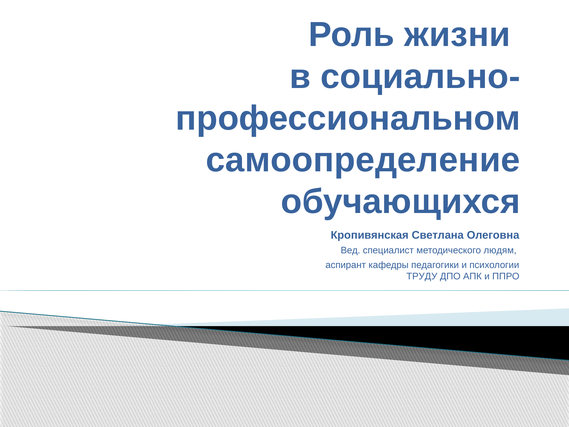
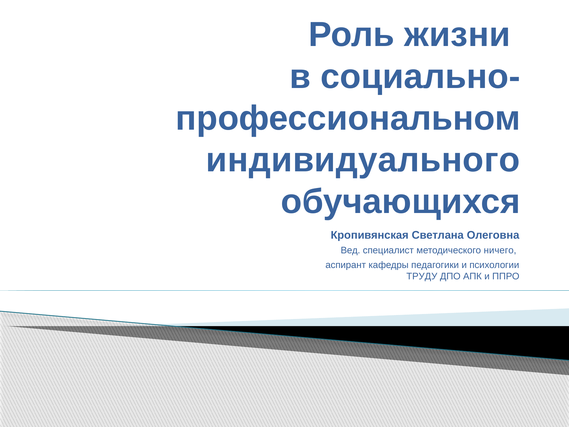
самоопределение: самоопределение -> индивидуального (363, 160)
людям: людям -> ничего (500, 250)
